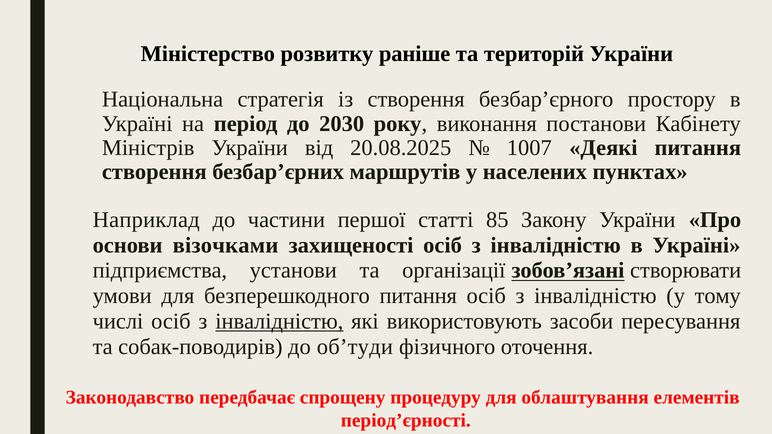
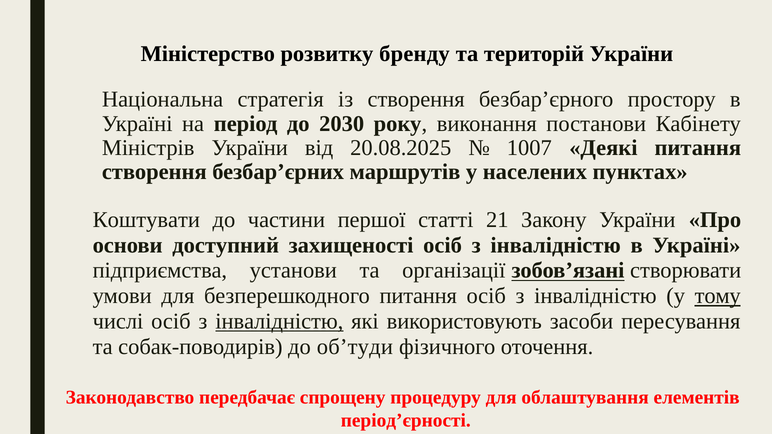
раніше: раніше -> бренду (414, 54)
Наприклад: Наприклад -> Коштувати (146, 220)
85: 85 -> 21 (497, 220)
візочками: візочками -> доступний (226, 245)
тому underline: none -> present (718, 296)
